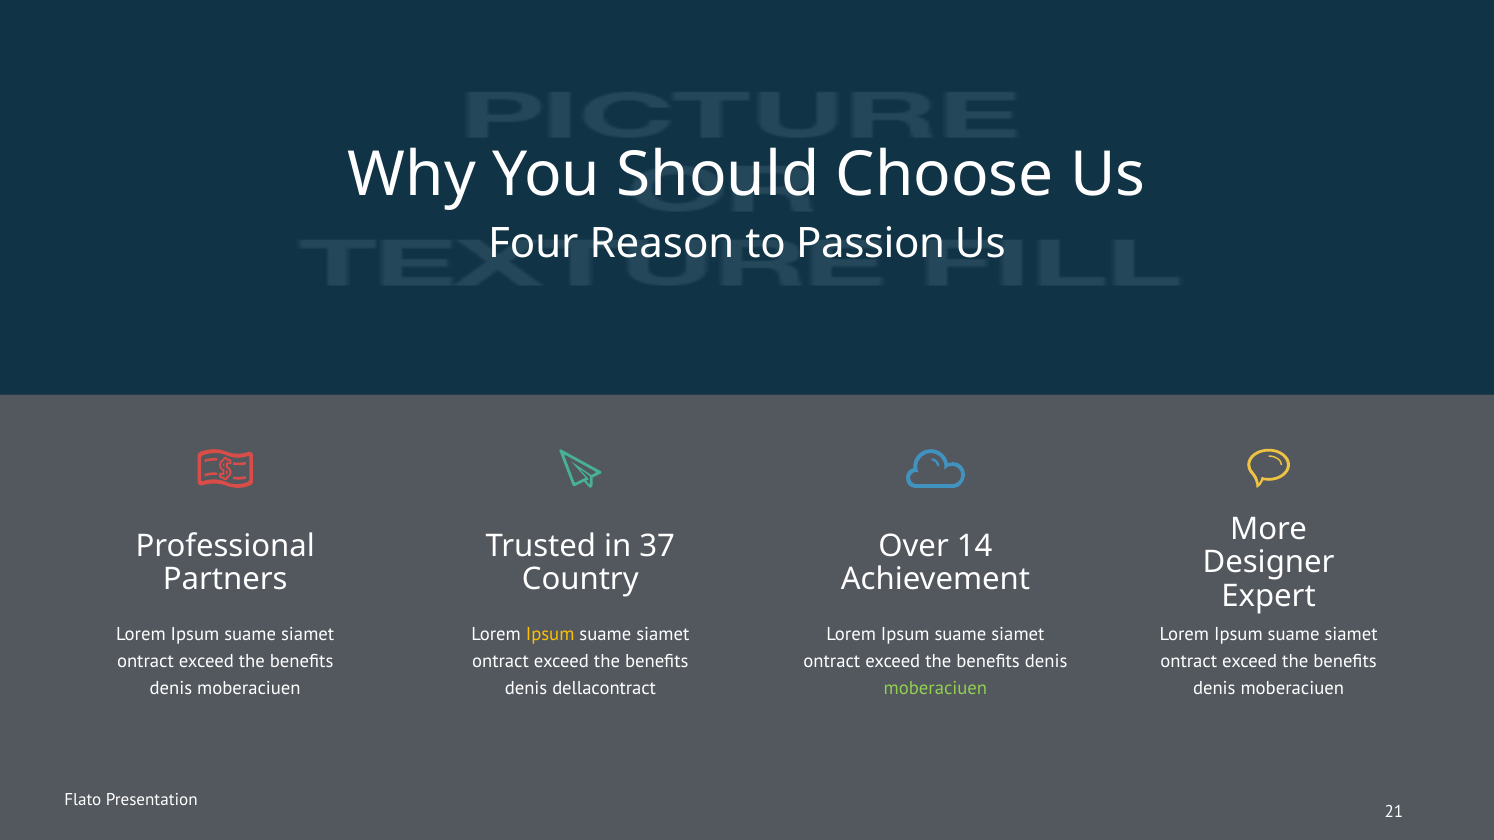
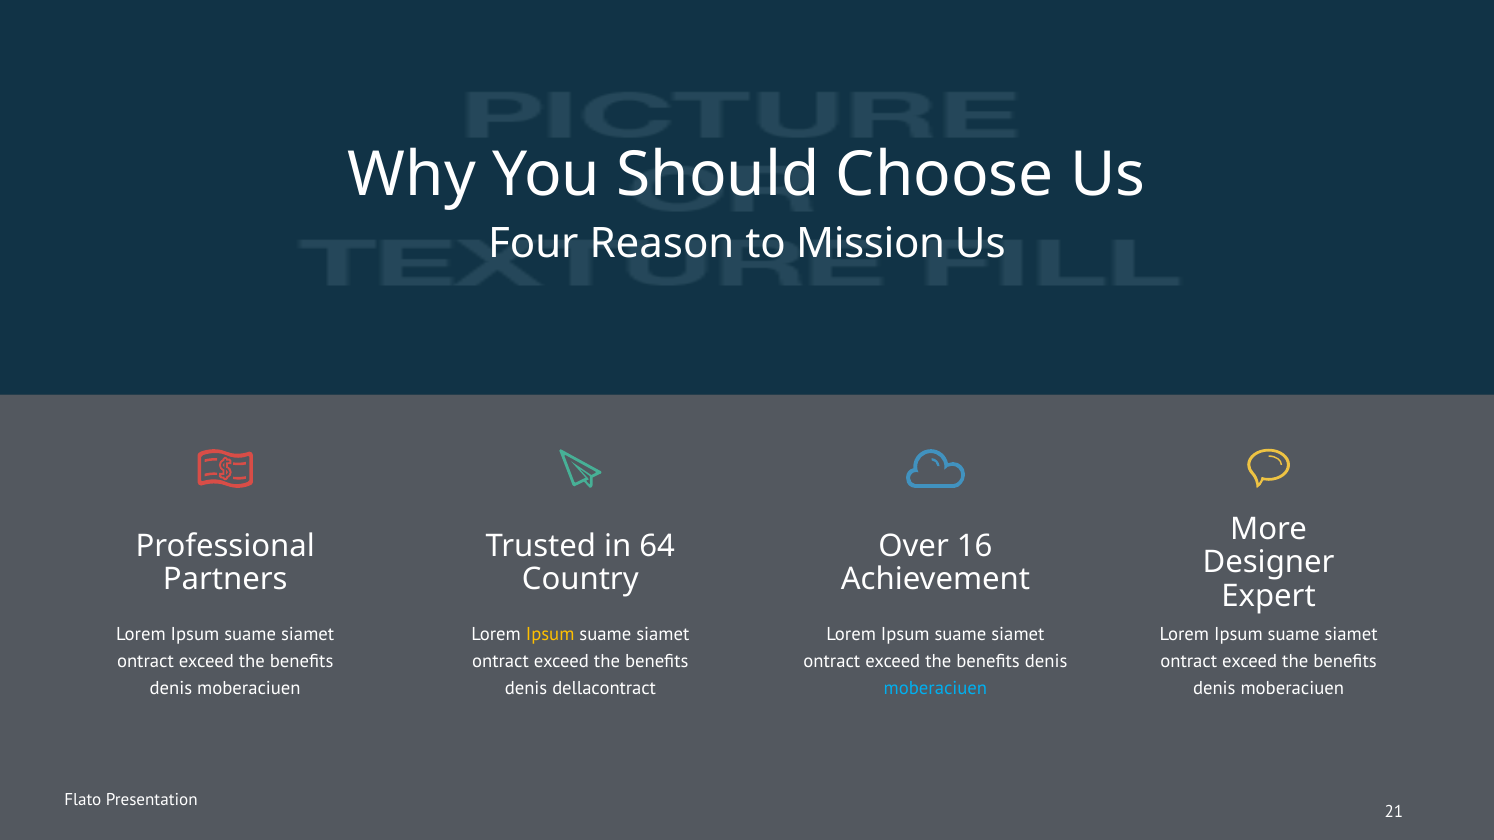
Passion: Passion -> Mission (871, 244)
37: 37 -> 64 (657, 546)
14: 14 -> 16 (975, 546)
moberaciuen colour: light green -> light blue (935, 689)
